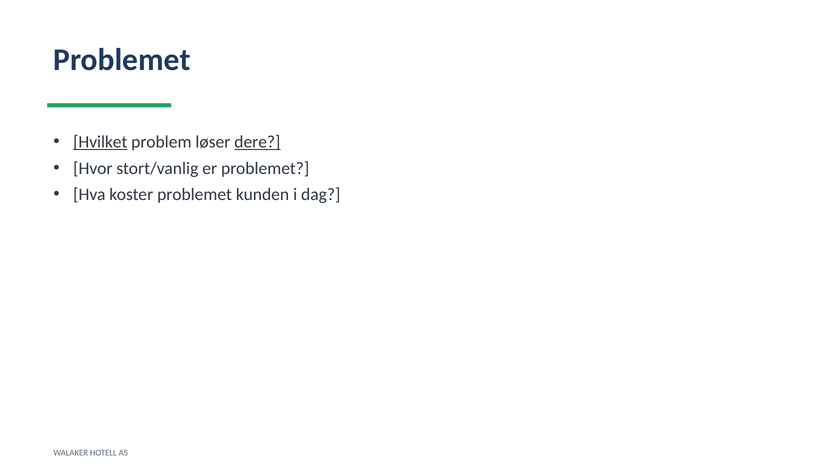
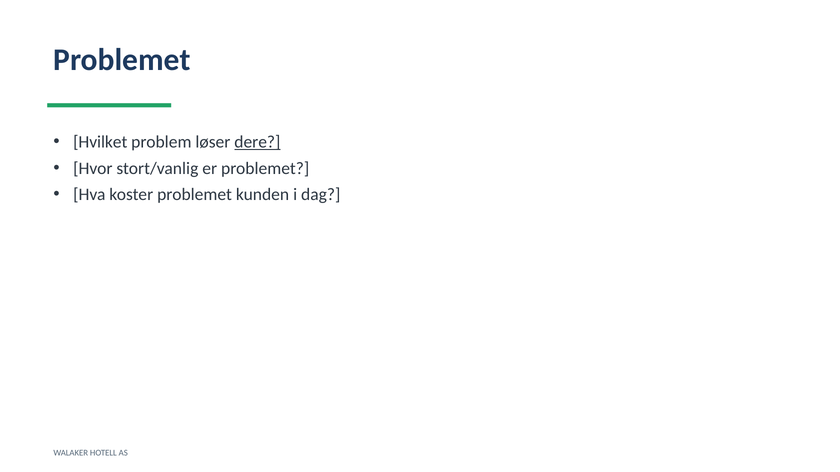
Hvilket underline: present -> none (100, 142)
